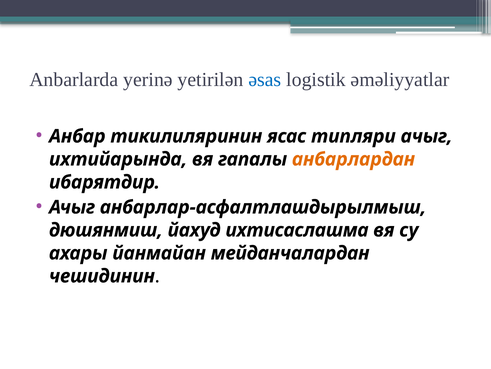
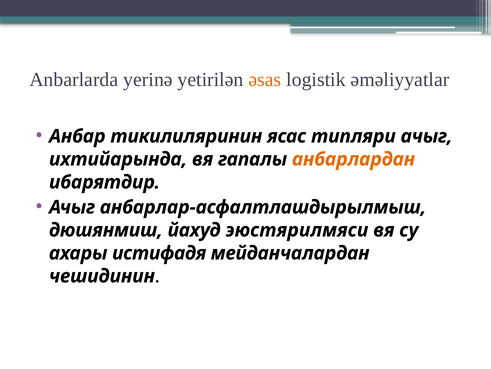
əsas colour: blue -> orange (265, 80)
ихтисаслашма: ихтисаслашма -> эюстярилмяси (297, 230)
йанмайан: йанмайан -> истифадя (159, 253)
